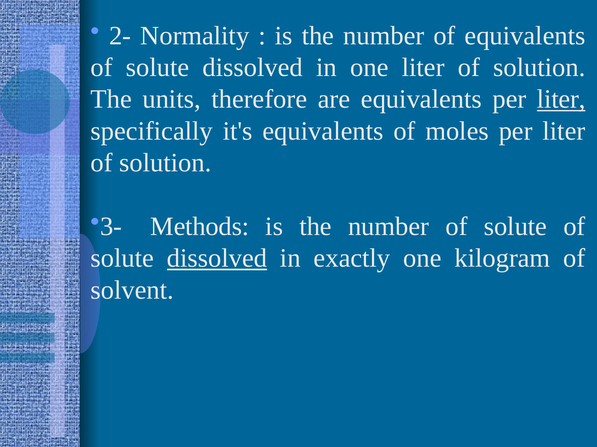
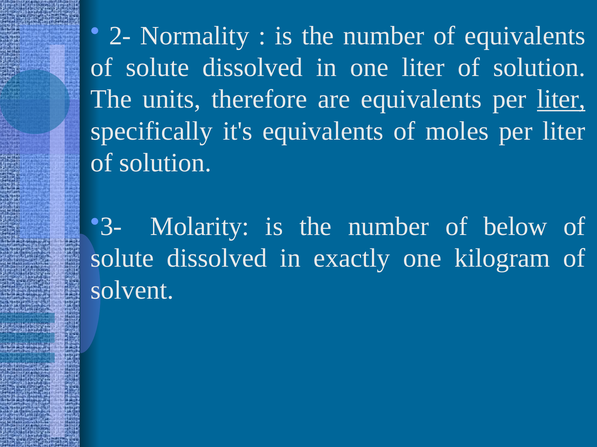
Methods: Methods -> Molarity (200, 227)
number of solute: solute -> below (516, 227)
dissolved underline: present -> none (217, 259)
